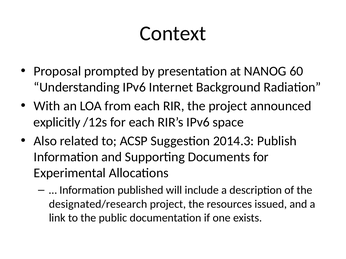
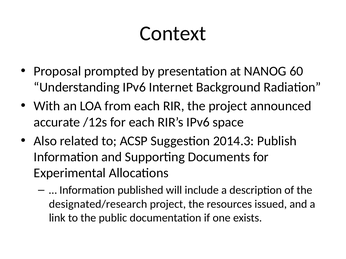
explicitly: explicitly -> accurate (57, 122)
